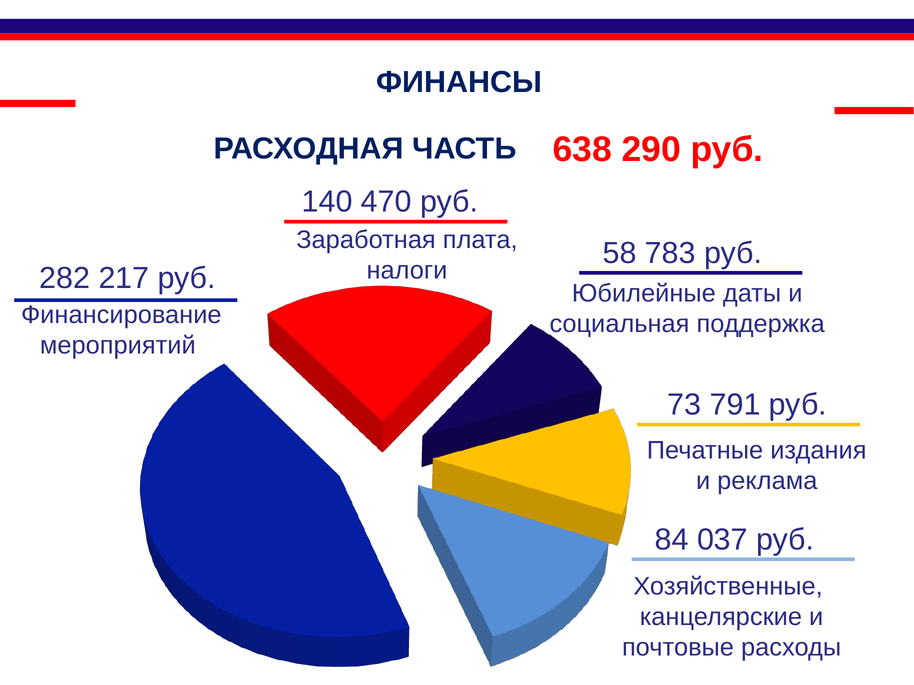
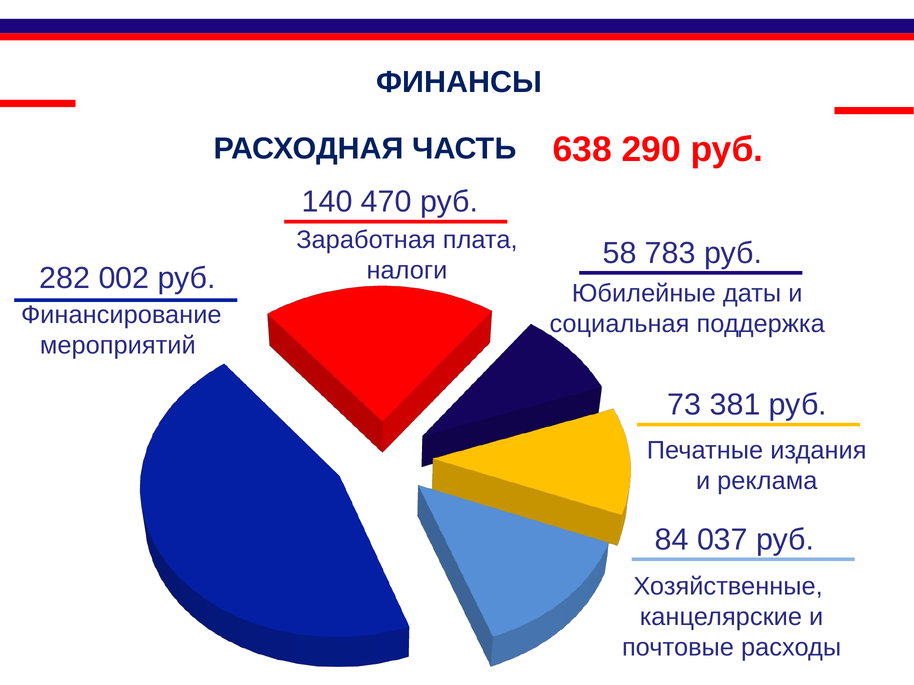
217: 217 -> 002 (124, 278)
791: 791 -> 381 (735, 405)
